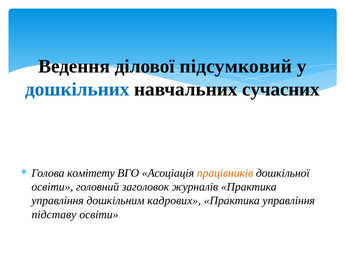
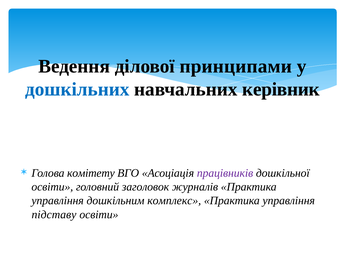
підсумковий: підсумковий -> принципами (236, 66)
сучасних: сучасних -> керівник (281, 89)
працівників colour: orange -> purple (225, 173)
кадрових: кадрових -> комплекс (174, 200)
